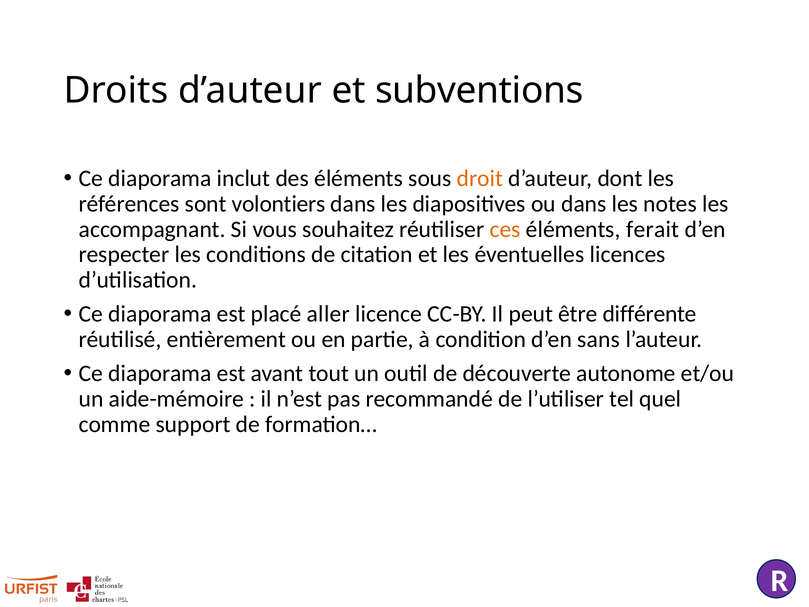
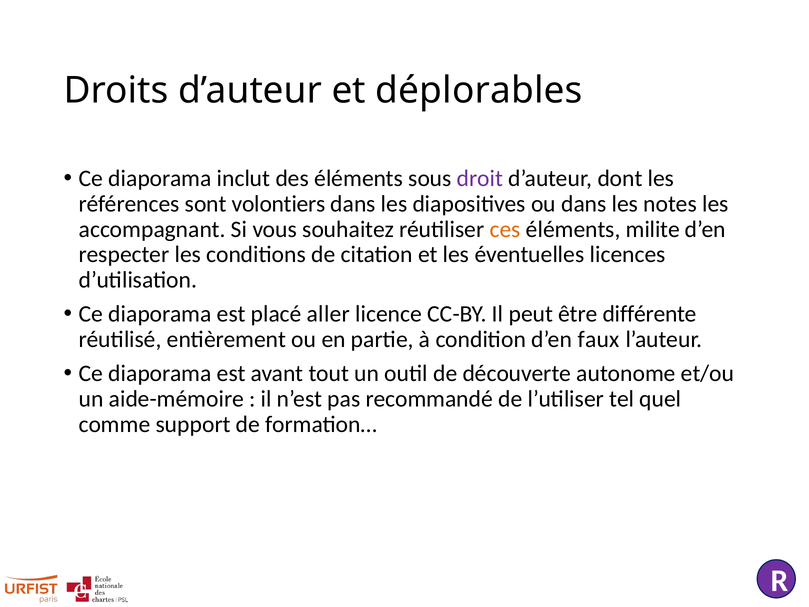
subventions: subventions -> déplorables (479, 91)
droit colour: orange -> purple (480, 178)
ferait: ferait -> milite (653, 229)
sans: sans -> faux (599, 339)
